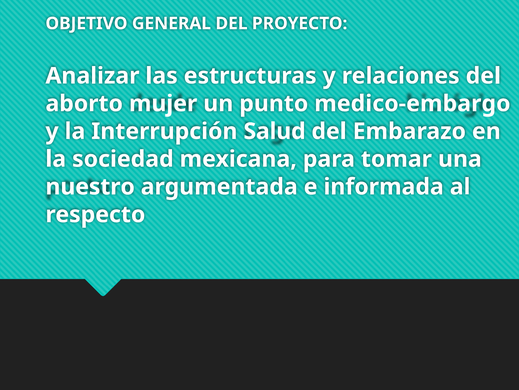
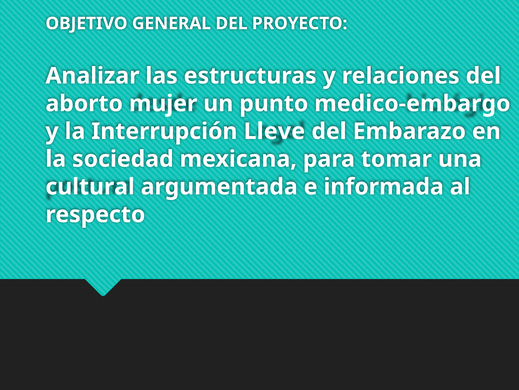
Salud: Salud -> Lleve (274, 131)
nuestro: nuestro -> cultural (90, 186)
